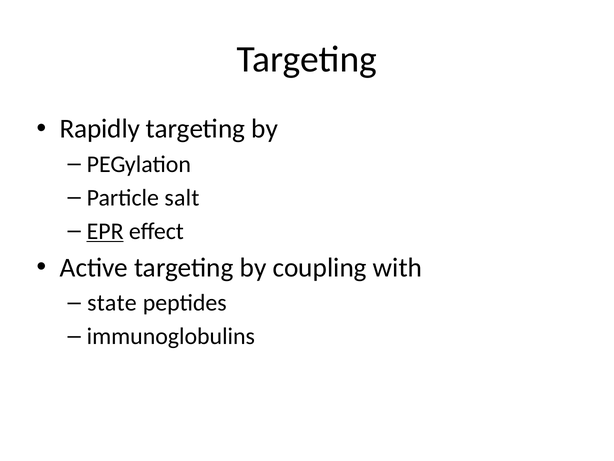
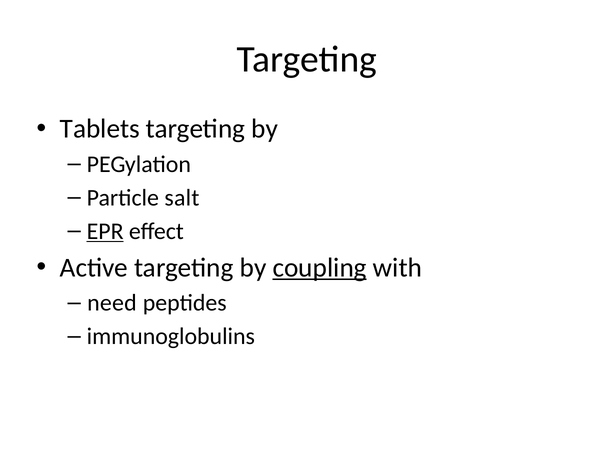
Rapidly: Rapidly -> Tablets (100, 129)
coupling underline: none -> present (320, 267)
state: state -> need (112, 303)
